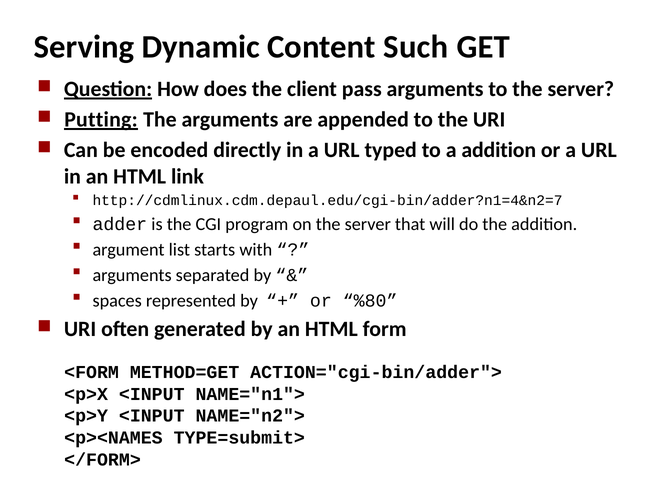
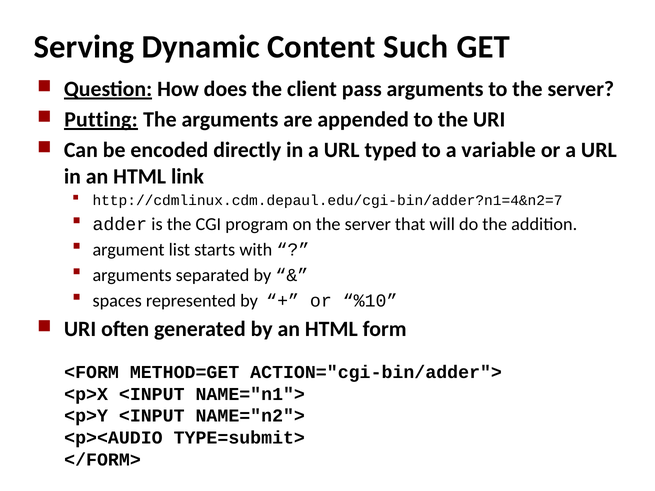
a addition: addition -> variable (499, 150)
%80: %80 -> %10 (370, 301)
<p><NAMES: <p><NAMES -> <p><AUDIO (113, 438)
